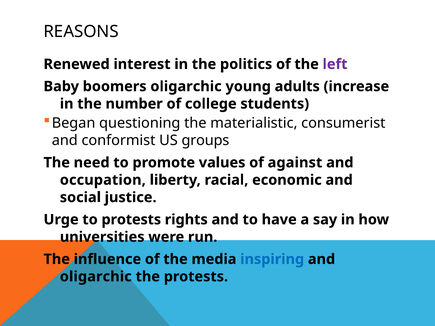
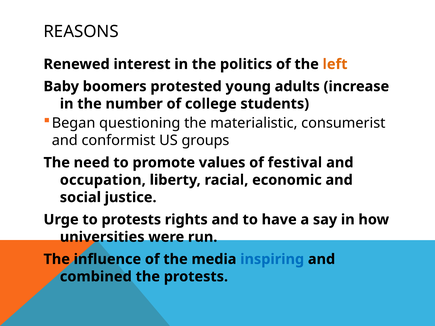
left colour: purple -> orange (335, 64)
boomers oligarchic: oligarchic -> protested (186, 86)
against: against -> festival (295, 163)
oligarchic: oligarchic -> combined (96, 277)
